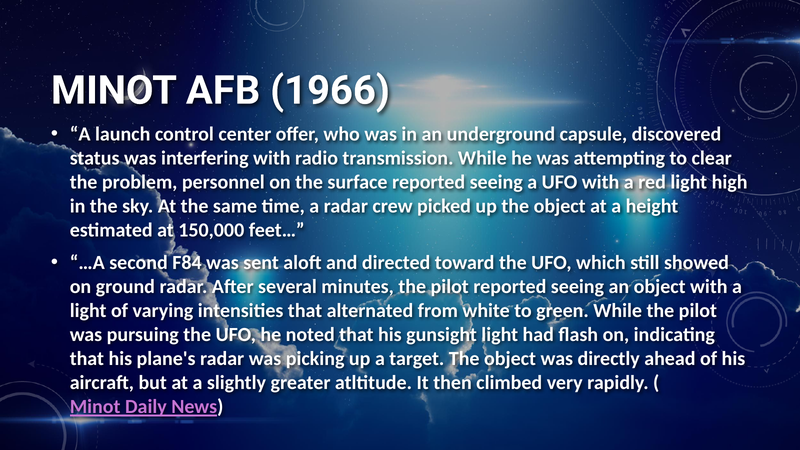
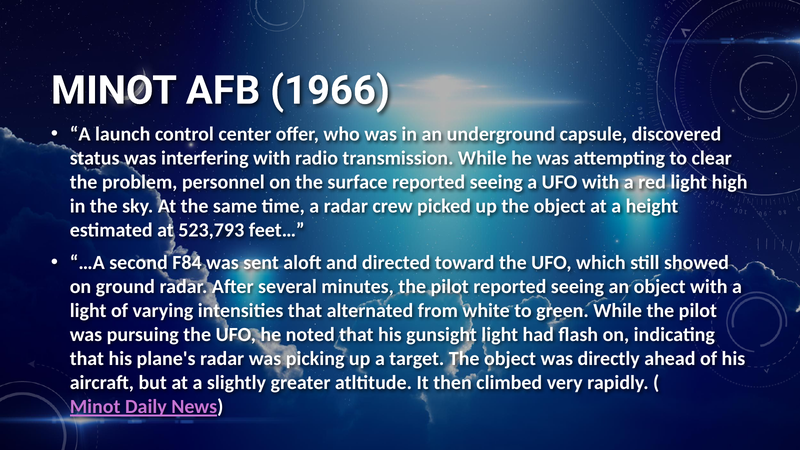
150,000: 150,000 -> 523,793 (211, 230)
